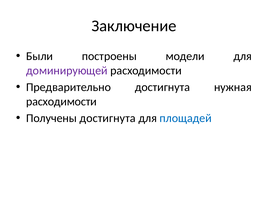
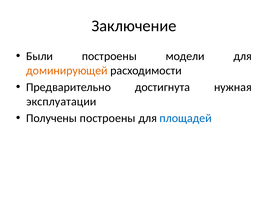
доминирующей colour: purple -> orange (67, 71)
расходимости: расходимости -> эксплуатации (61, 101)
Получены достигнута: достигнута -> построены (108, 118)
